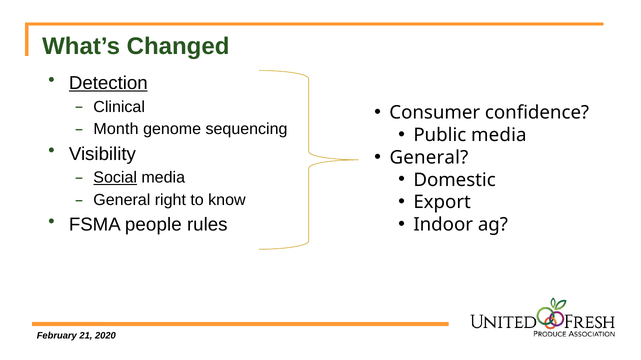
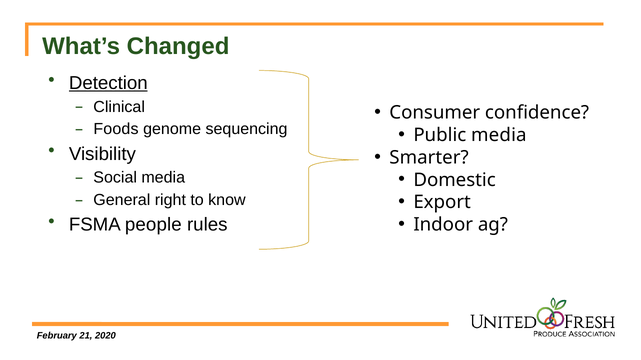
Month: Month -> Foods (116, 129)
General: General -> Smarter (429, 158)
Social underline: present -> none (115, 178)
